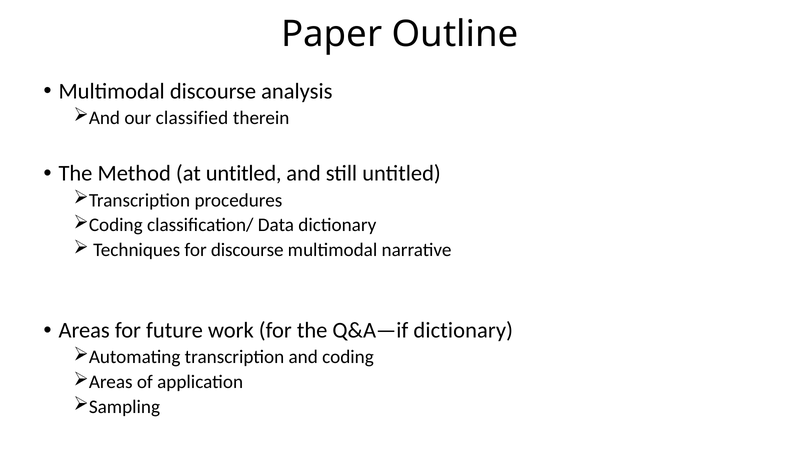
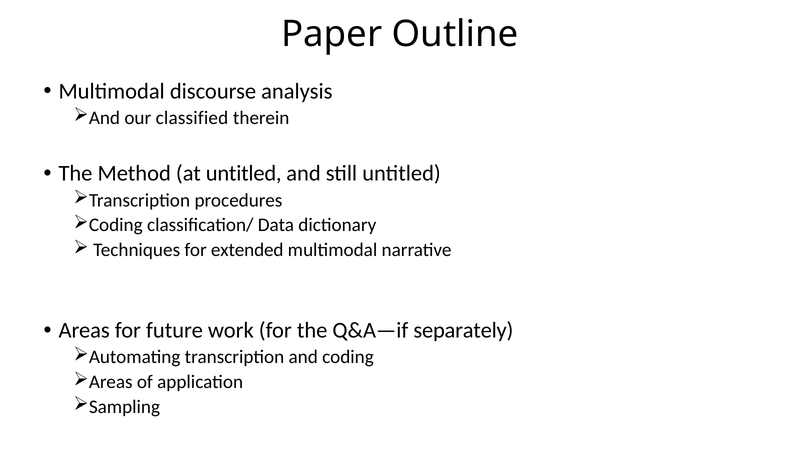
for discourse: discourse -> extended (247, 250)
Q&A—if dictionary: dictionary -> separately (463, 330)
